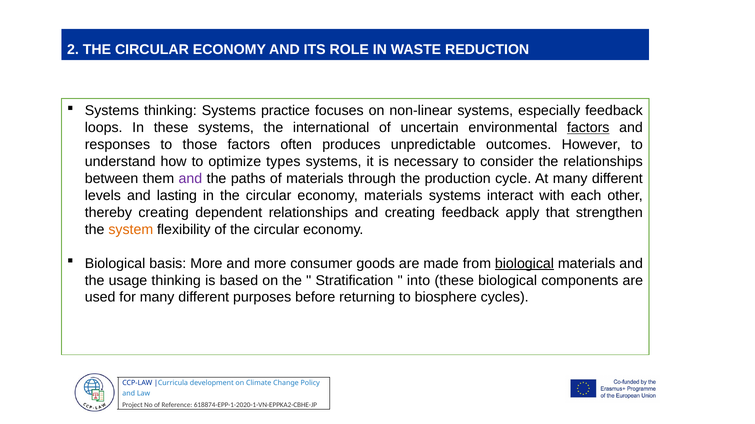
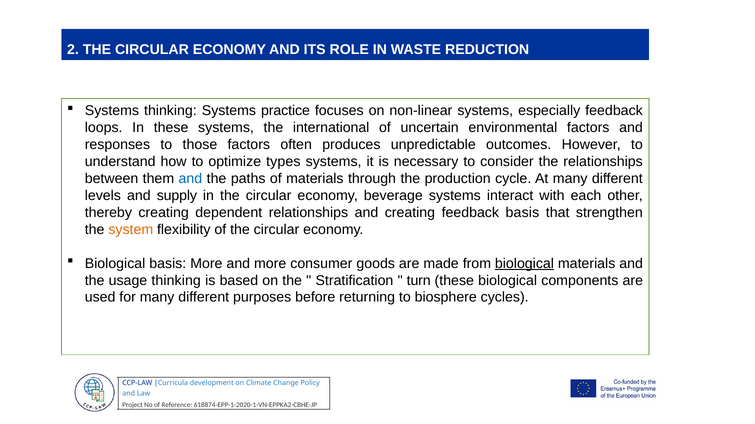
factors underline: present -> none (588, 128)
and colour: purple -> blue (190, 179)
lasting: lasting -> supply (177, 196)
economy materials: materials -> beverage (393, 196)
feedback apply: apply -> basis (522, 213)
into: into -> turn (419, 281)
